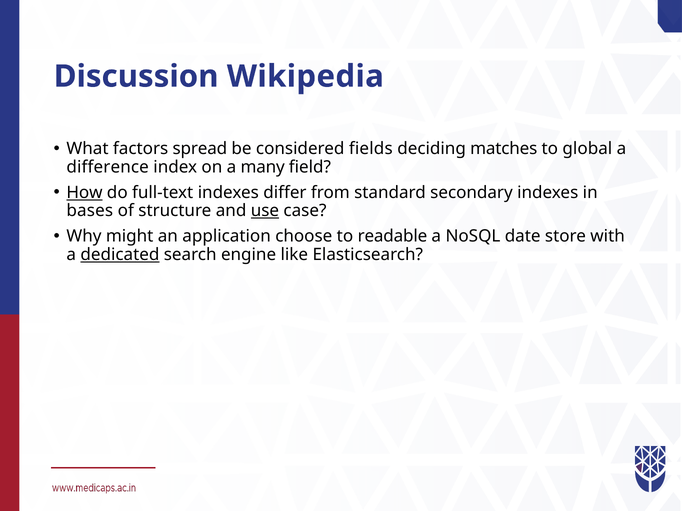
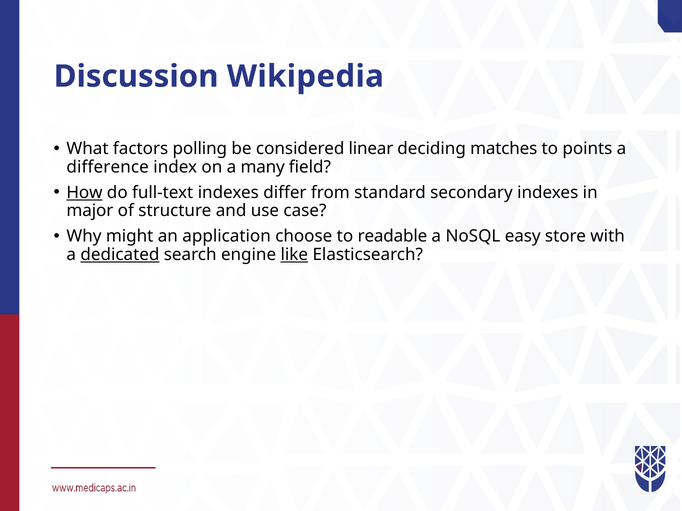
spread: spread -> polling (200, 149)
fields: fields -> linear (371, 149)
global: global -> points (587, 149)
bases: bases -> major (90, 211)
use underline: present -> none (265, 211)
date: date -> easy (523, 237)
like underline: none -> present (294, 255)
